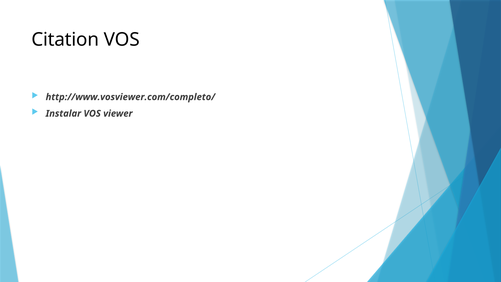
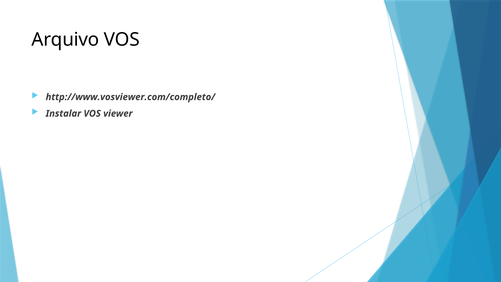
Citation: Citation -> Arquivo (65, 40)
